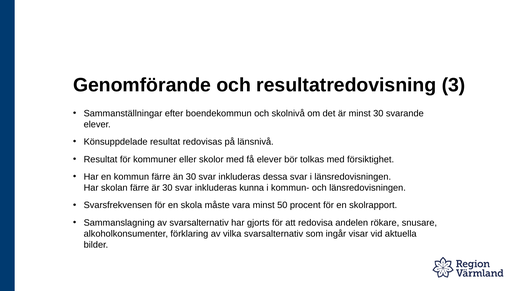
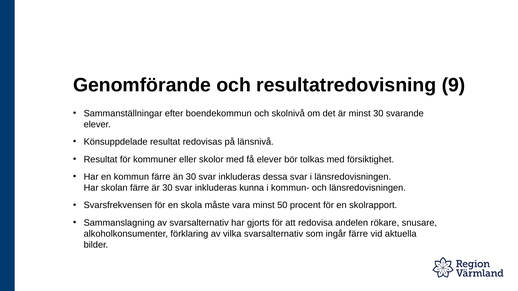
3: 3 -> 9 (454, 85)
ingår visar: visar -> färre (358, 234)
